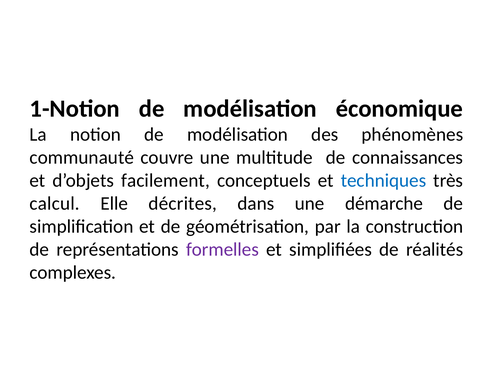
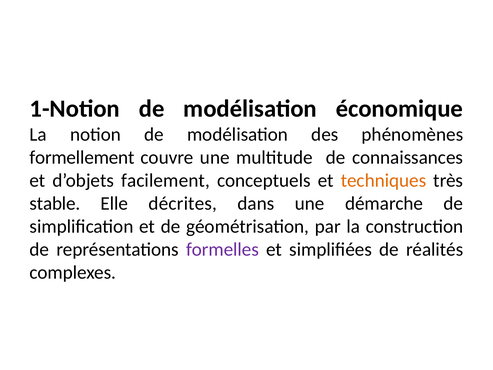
communauté: communauté -> formellement (82, 157)
techniques colour: blue -> orange (383, 180)
calcul: calcul -> stable (55, 203)
